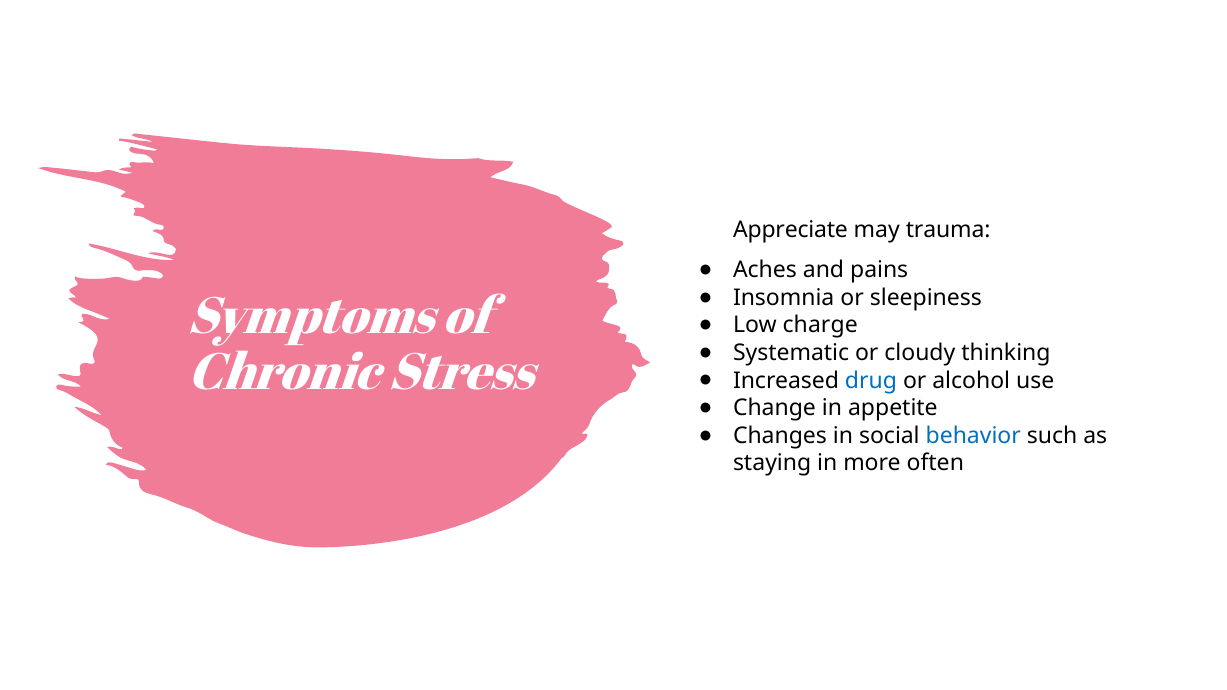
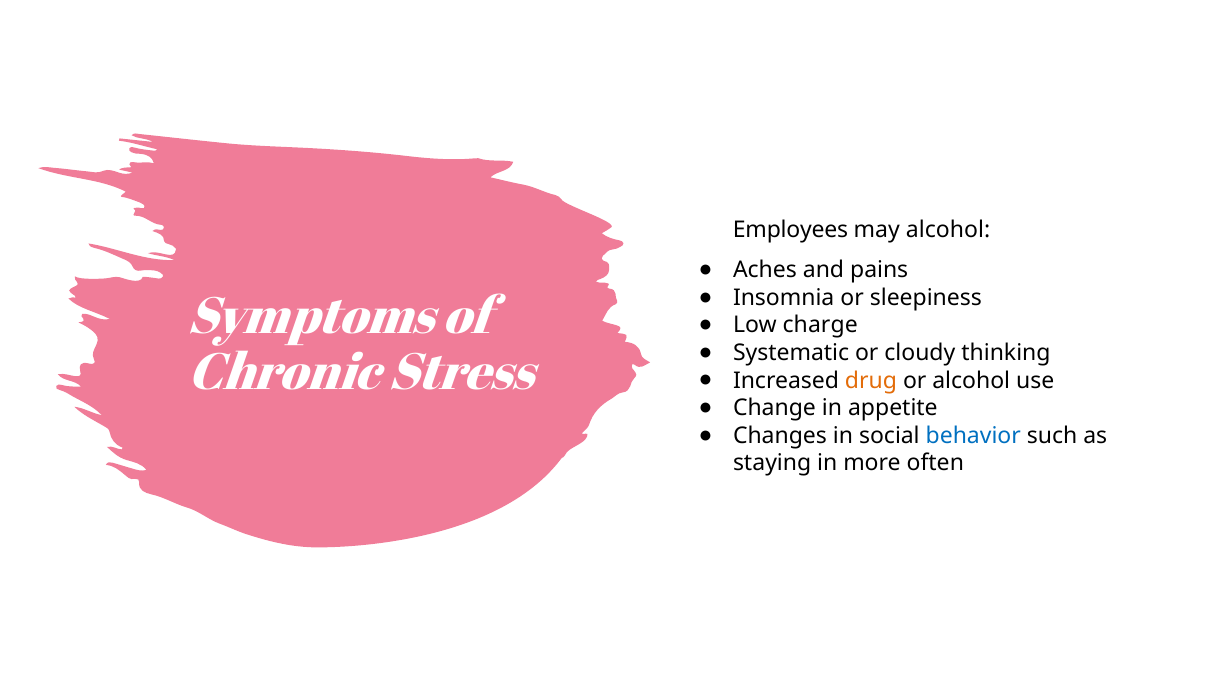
Appreciate: Appreciate -> Employees (791, 230)
may trauma: trauma -> alcohol (948, 230)
drug colour: blue -> orange (871, 381)
